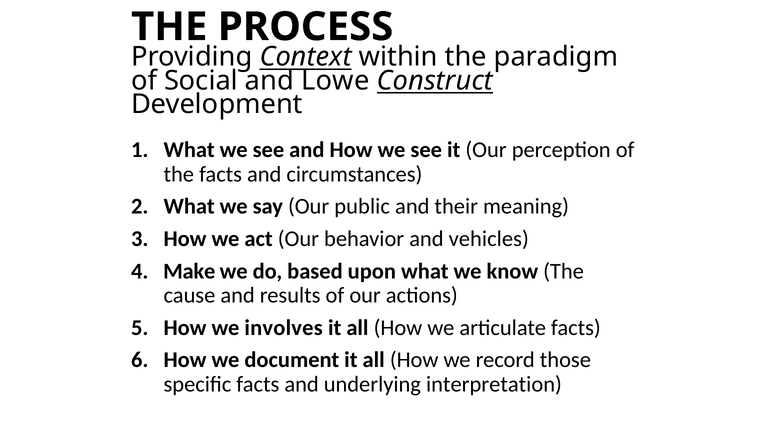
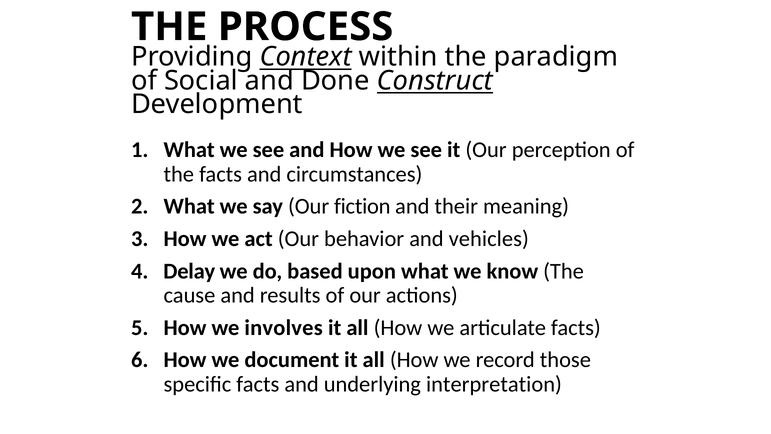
Lowe: Lowe -> Done (335, 80)
public: public -> fiction (362, 206)
Make: Make -> Delay (189, 271)
